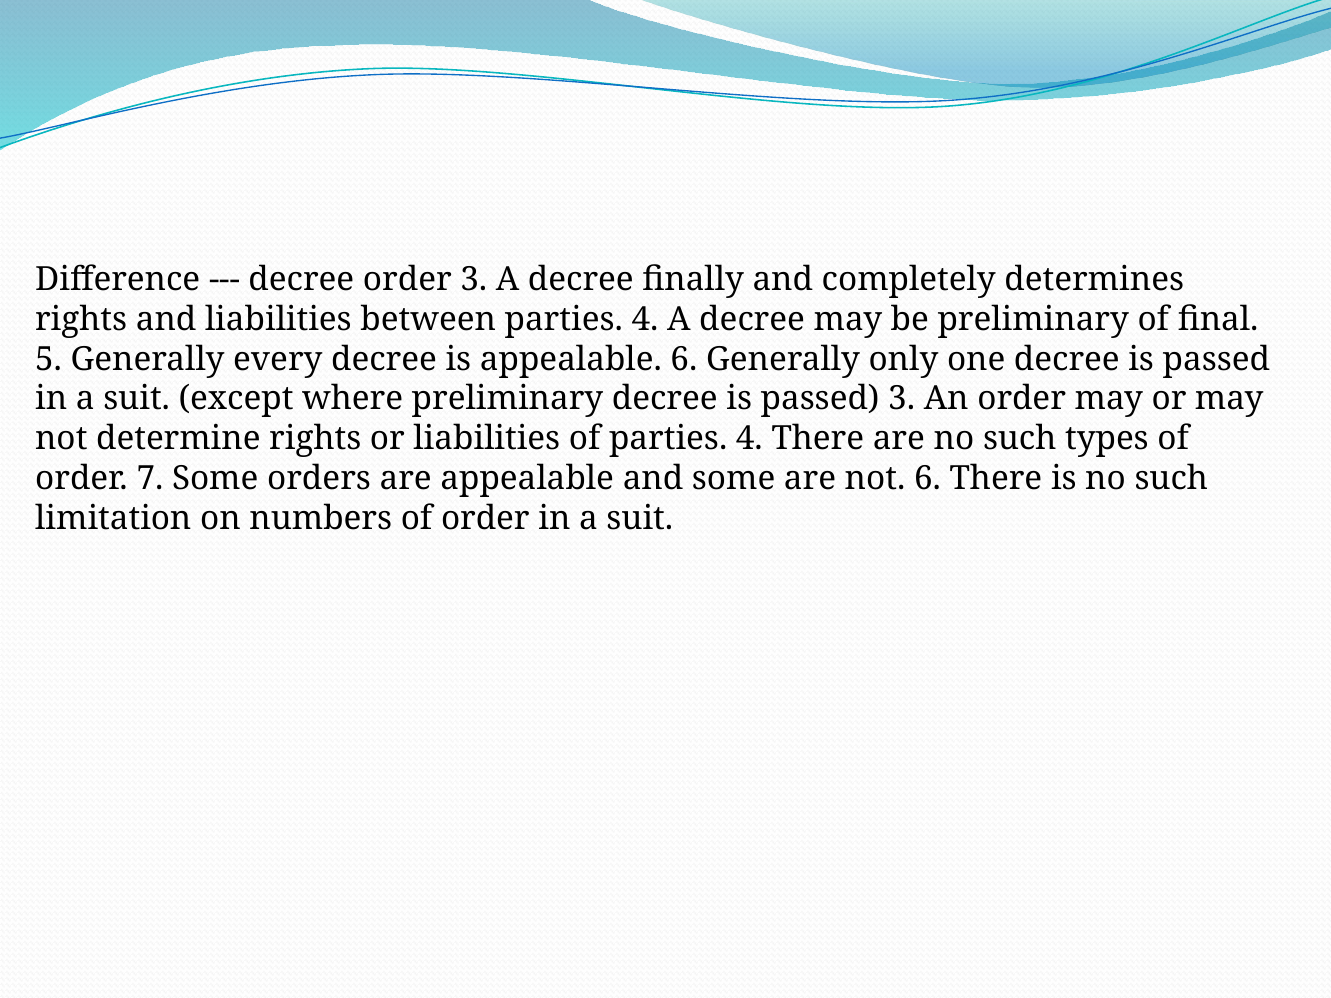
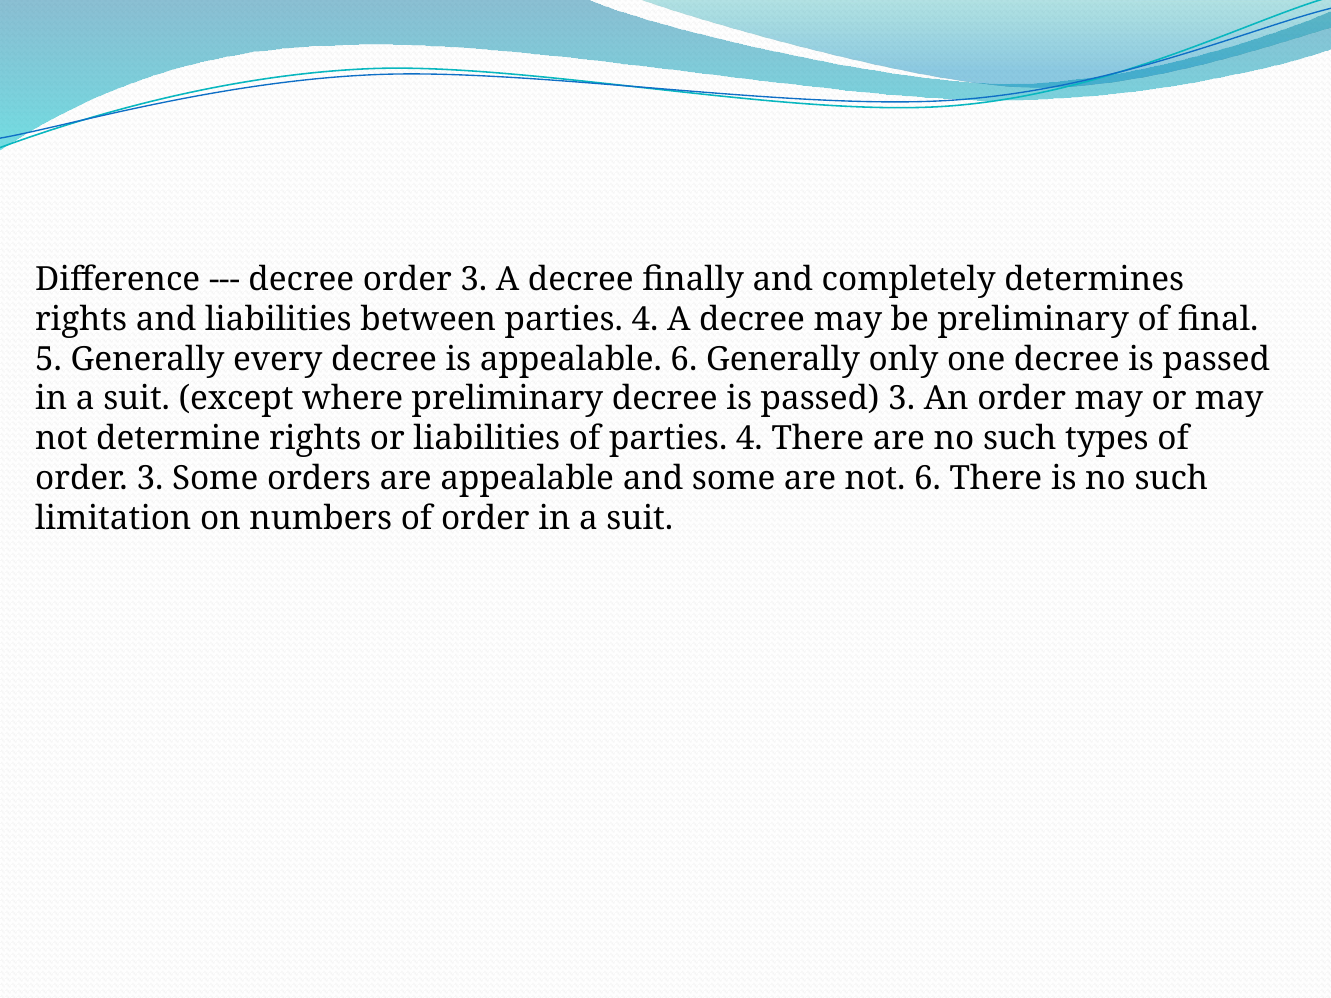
7: 7 -> 3 (150, 479)
